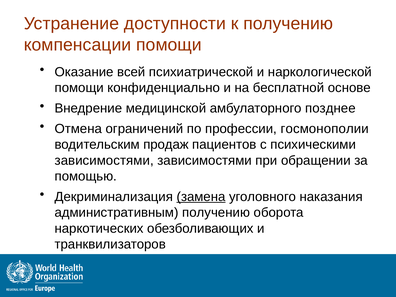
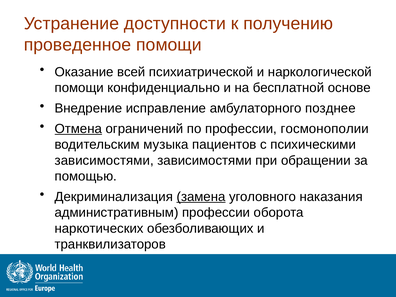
компенсации: компенсации -> проведенное (78, 45)
медицинской: медицинской -> исправление (166, 108)
Отмена underline: none -> present (78, 129)
продаж: продаж -> музыка (166, 145)
административным получению: получению -> профессии (216, 213)
